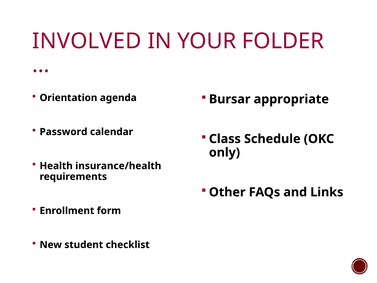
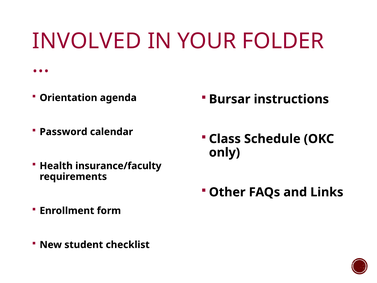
appropriate: appropriate -> instructions (291, 99)
insurance/health: insurance/health -> insurance/faculty (118, 166)
